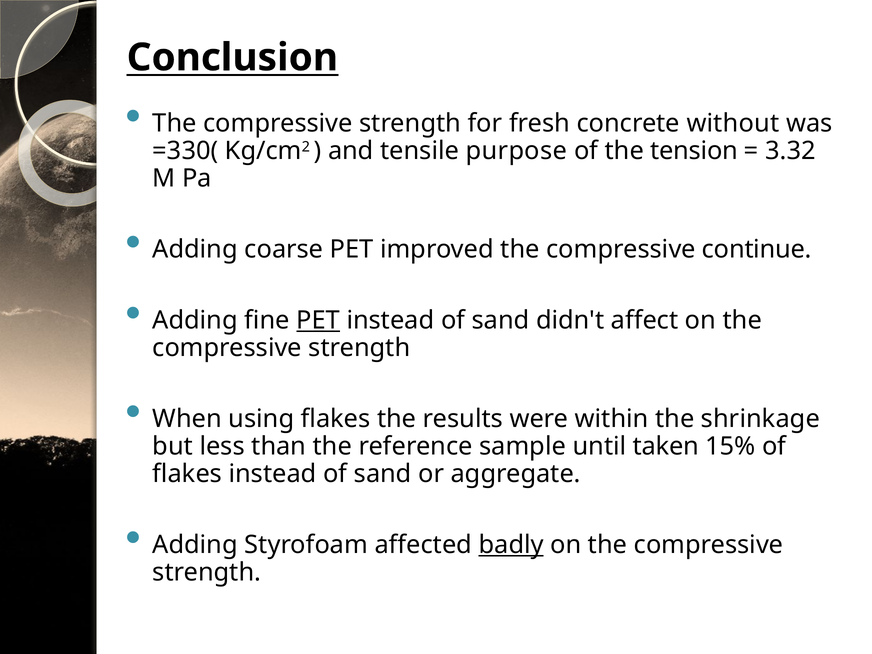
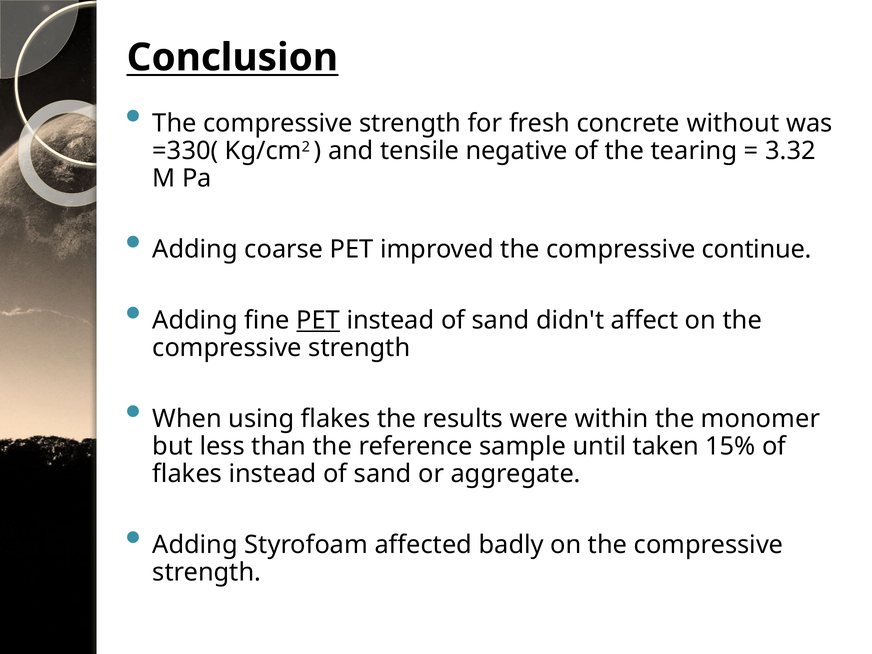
purpose: purpose -> negative (517, 151)
tension: tension -> tearing (694, 151)
shrinkage: shrinkage -> monomer (761, 419)
badly underline: present -> none (511, 545)
